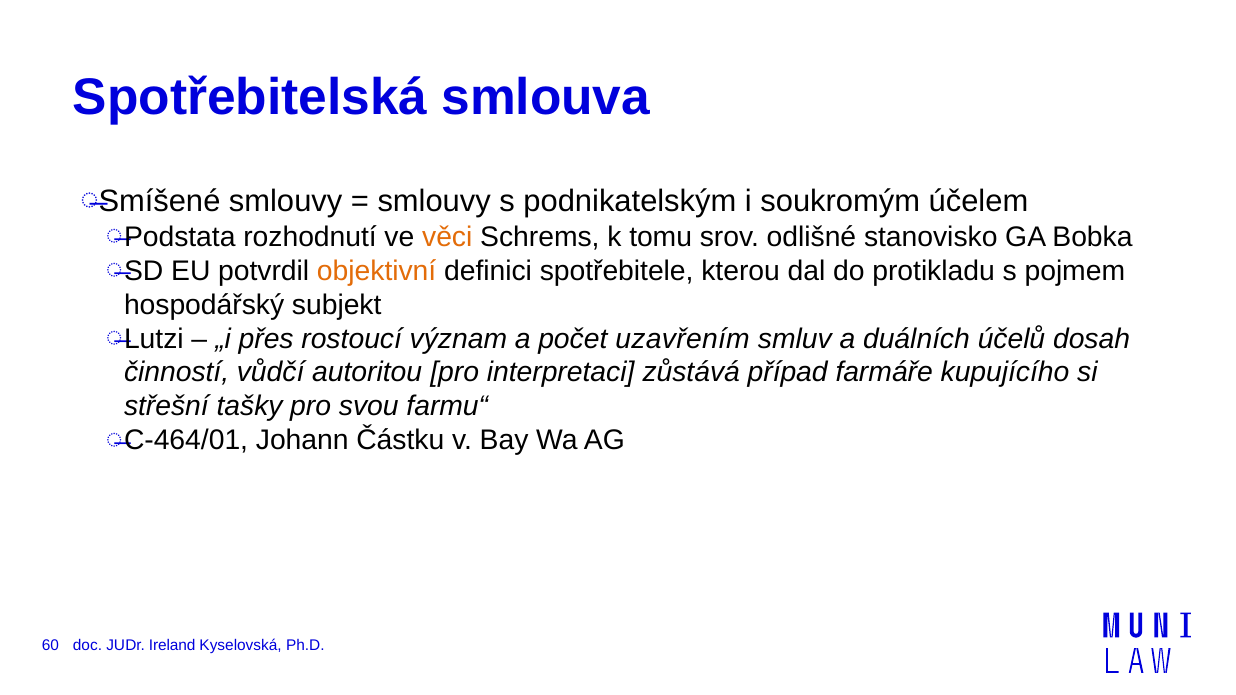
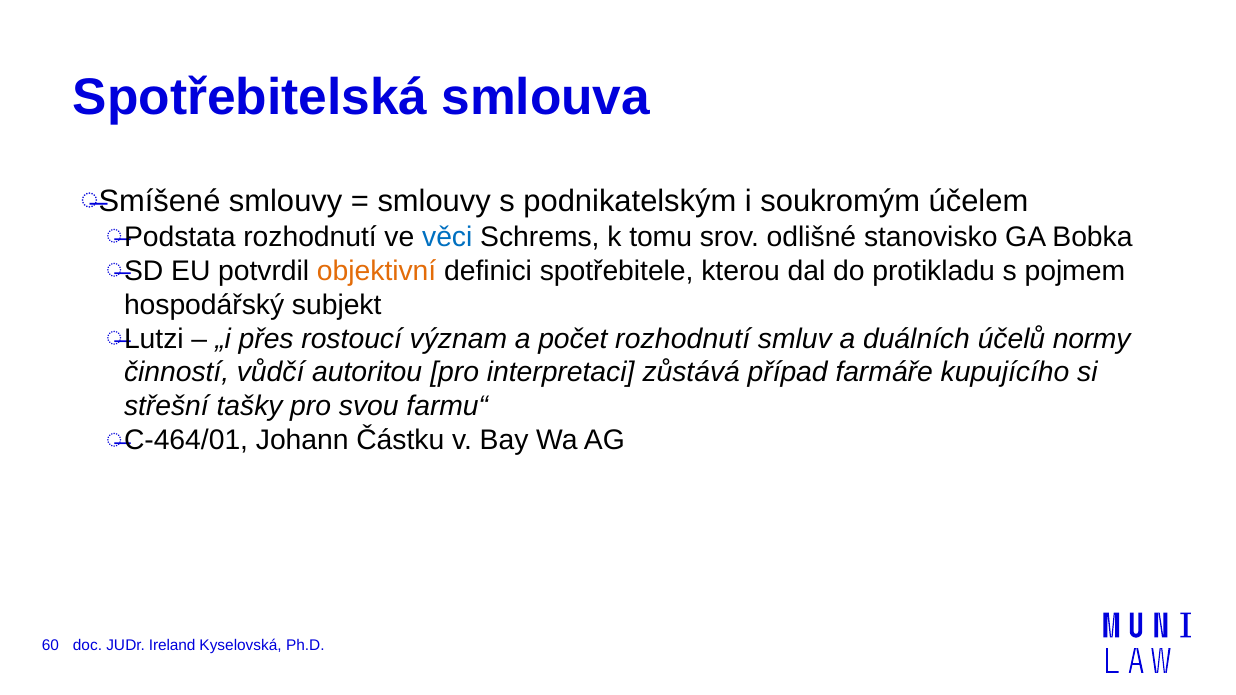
věci colour: orange -> blue (447, 237)
počet uzavřením: uzavřením -> rozhodnutí (683, 339)
dosah: dosah -> normy (1092, 339)
